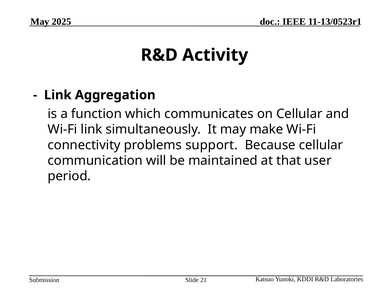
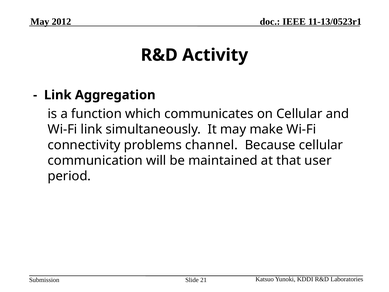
2025: 2025 -> 2012 (61, 22)
support: support -> channel (212, 145)
